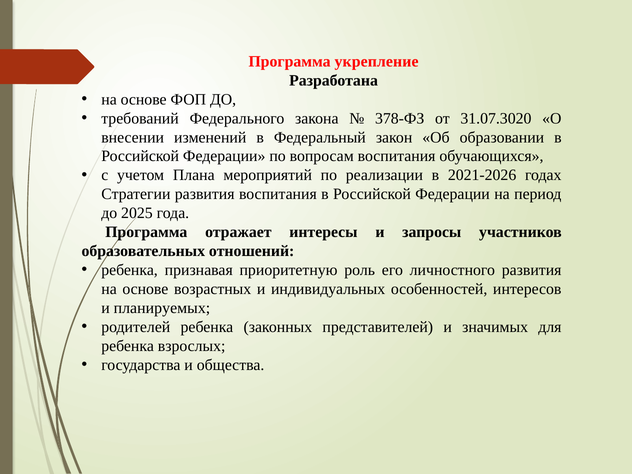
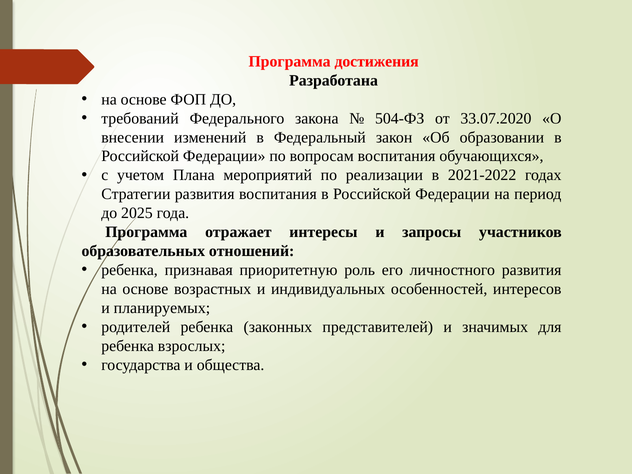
укрепление: укрепление -> достижения (377, 61)
378-ФЗ: 378-ФЗ -> 504-ФЗ (400, 118)
31.07.3020: 31.07.3020 -> 33.07.2020 (496, 118)
2021-2026: 2021-2026 -> 2021-2022 (482, 175)
